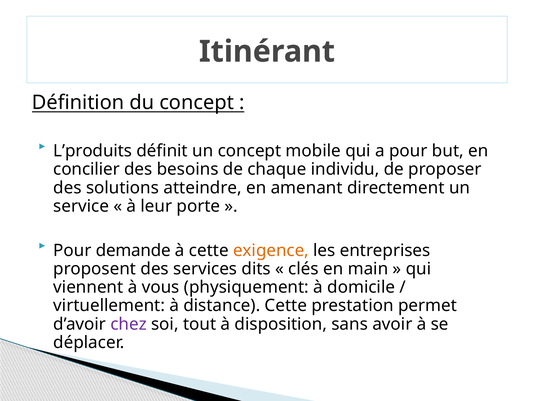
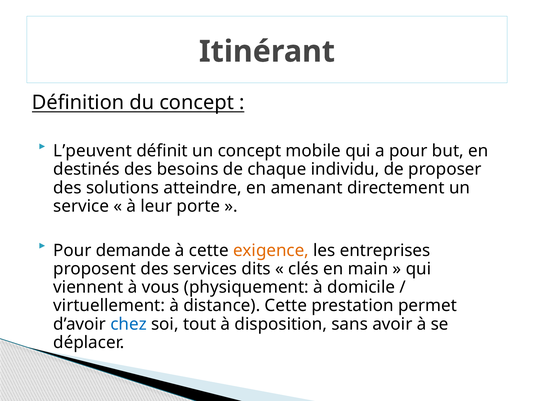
L’produits: L’produits -> L’peuvent (93, 151)
concilier: concilier -> destinés (87, 169)
chez colour: purple -> blue (129, 324)
